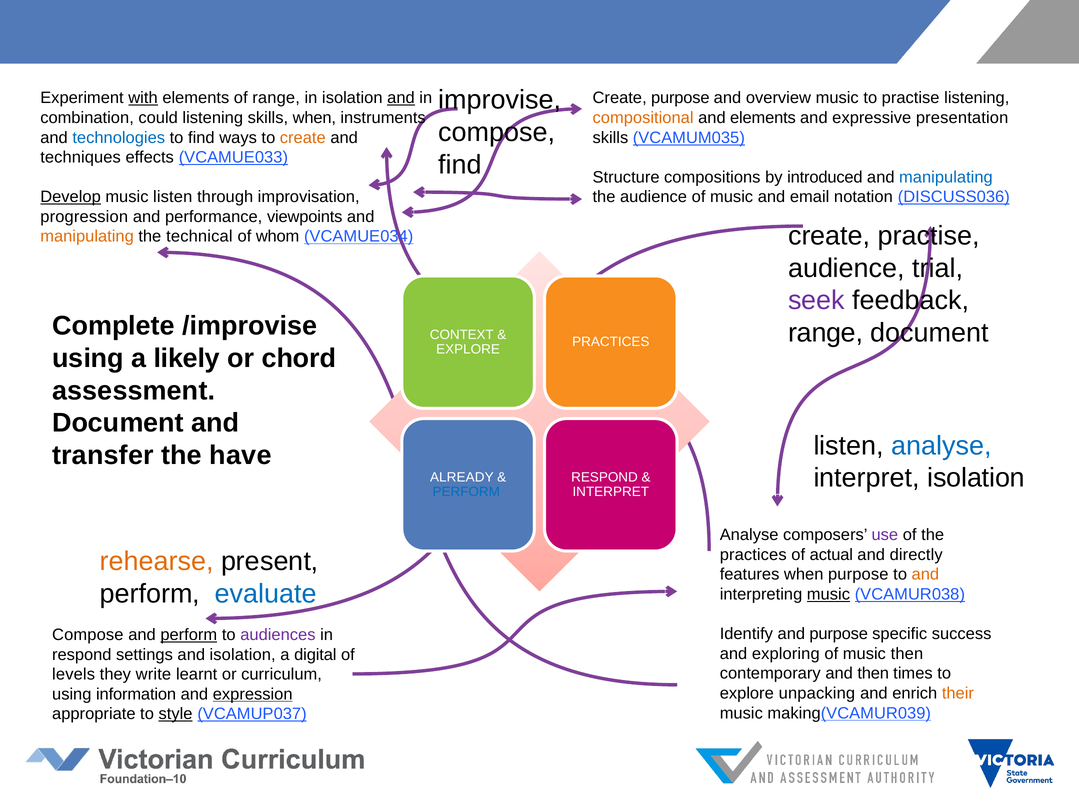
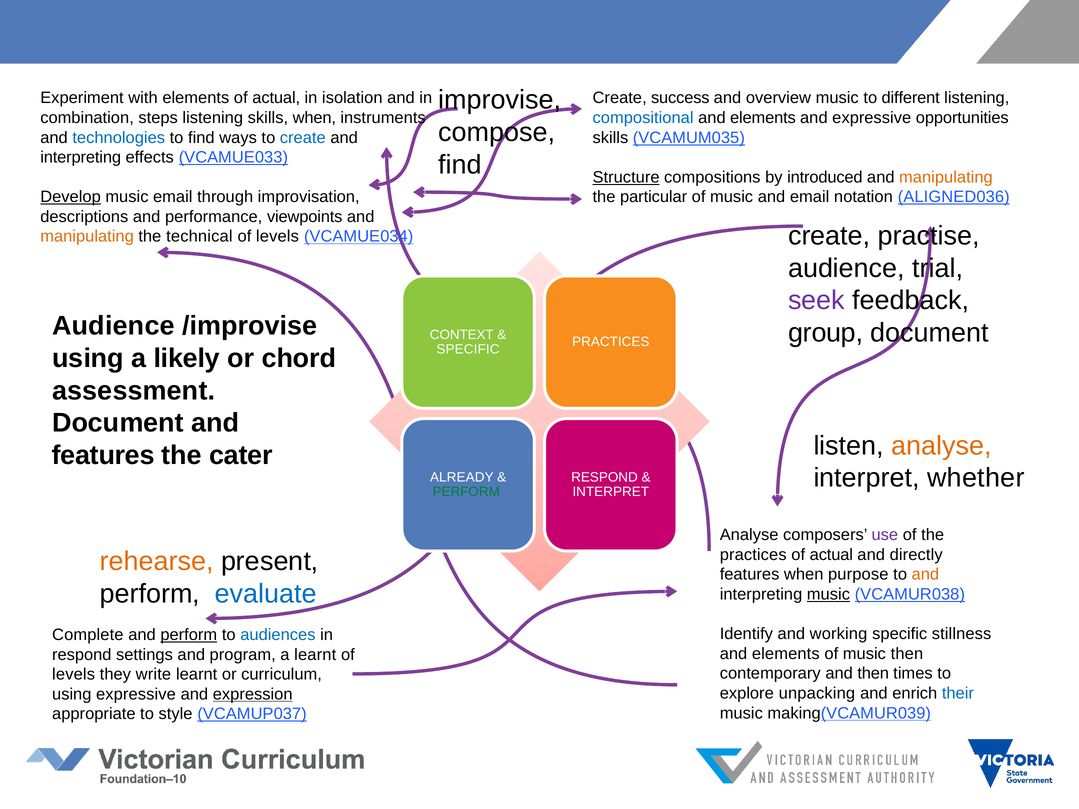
with underline: present -> none (143, 98)
elements of range: range -> actual (276, 98)
and underline: present -> none (401, 98)
Create purpose: purpose -> success (680, 98)
to practise: practise -> different (911, 98)
could: could -> steps (158, 118)
compositional colour: orange -> blue (643, 118)
presentation: presentation -> opportunities (962, 118)
create colour: orange -> blue (303, 138)
techniques: techniques -> interpreting (81, 157)
Structure underline: none -> present (626, 177)
manipulating colour: blue -> orange (946, 177)
music listen: listen -> email (173, 197)
the audience: audience -> particular (654, 197)
DISCUSS036: DISCUSS036 -> ALIGNED036 (954, 197)
progression: progression -> descriptions (84, 217)
whom: whom -> levels (277, 237)
Complete: Complete -> Audience (113, 326)
range: range -> group (826, 333)
EXPLORE: EXPLORE -> SPECIFIC (468, 349)
analyse colour: blue -> orange (941, 446)
transfer: transfer -> features (103, 455)
have: have -> cater (241, 455)
interpret isolation: isolation -> whether (976, 478)
PERFORM colour: blue -> green (466, 492)
and purpose: purpose -> working (839, 634)
success: success -> stillness (962, 634)
Compose: Compose -> Complete (88, 635)
audiences colour: purple -> blue (278, 635)
exploring: exploring -> elements (786, 654)
and isolation: isolation -> program (243, 655)
a digital: digital -> learnt (315, 655)
their colour: orange -> blue (958, 693)
using information: information -> expressive (136, 694)
style underline: present -> none (176, 714)
